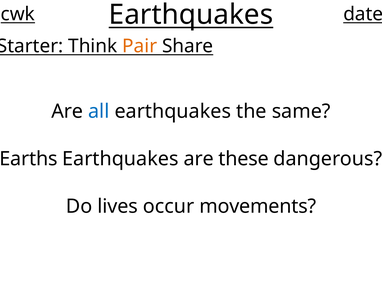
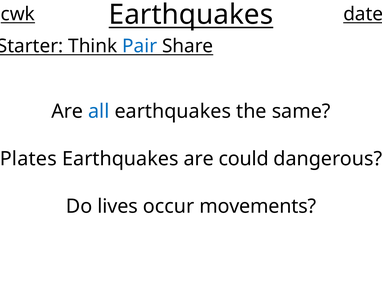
Pair colour: orange -> blue (140, 46)
Earths: Earths -> Plates (28, 159)
these: these -> could (244, 159)
